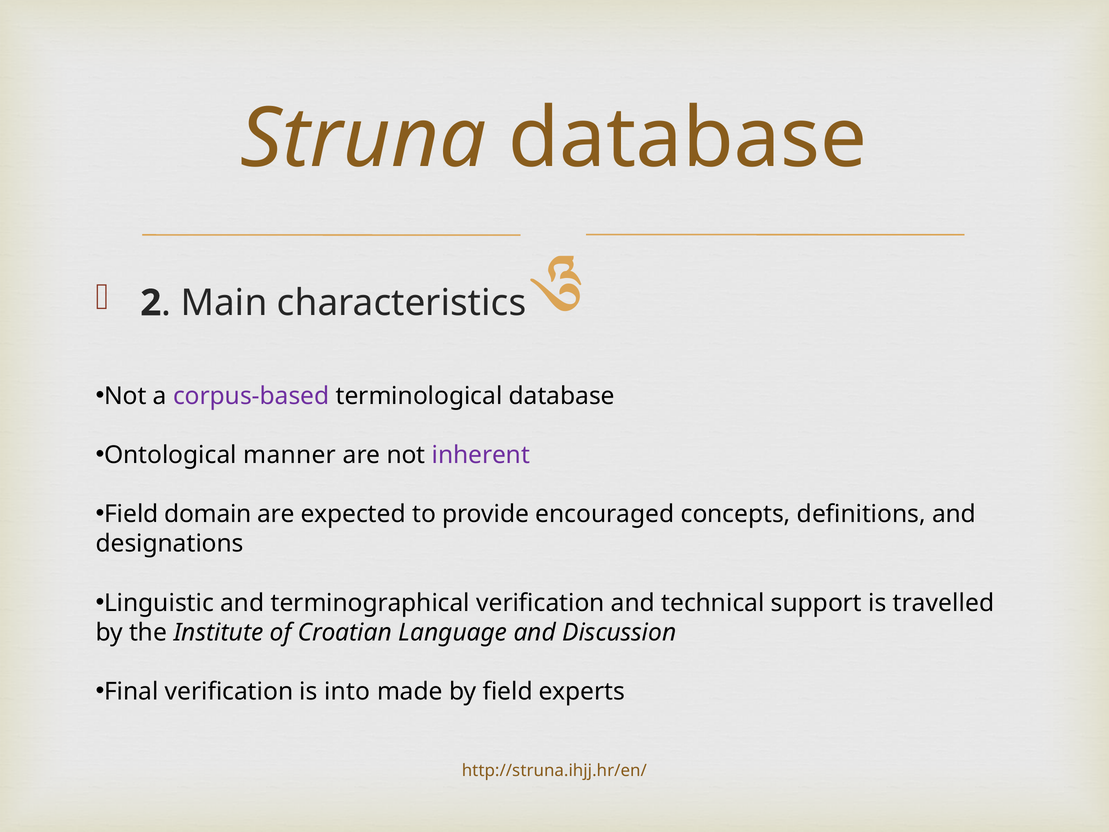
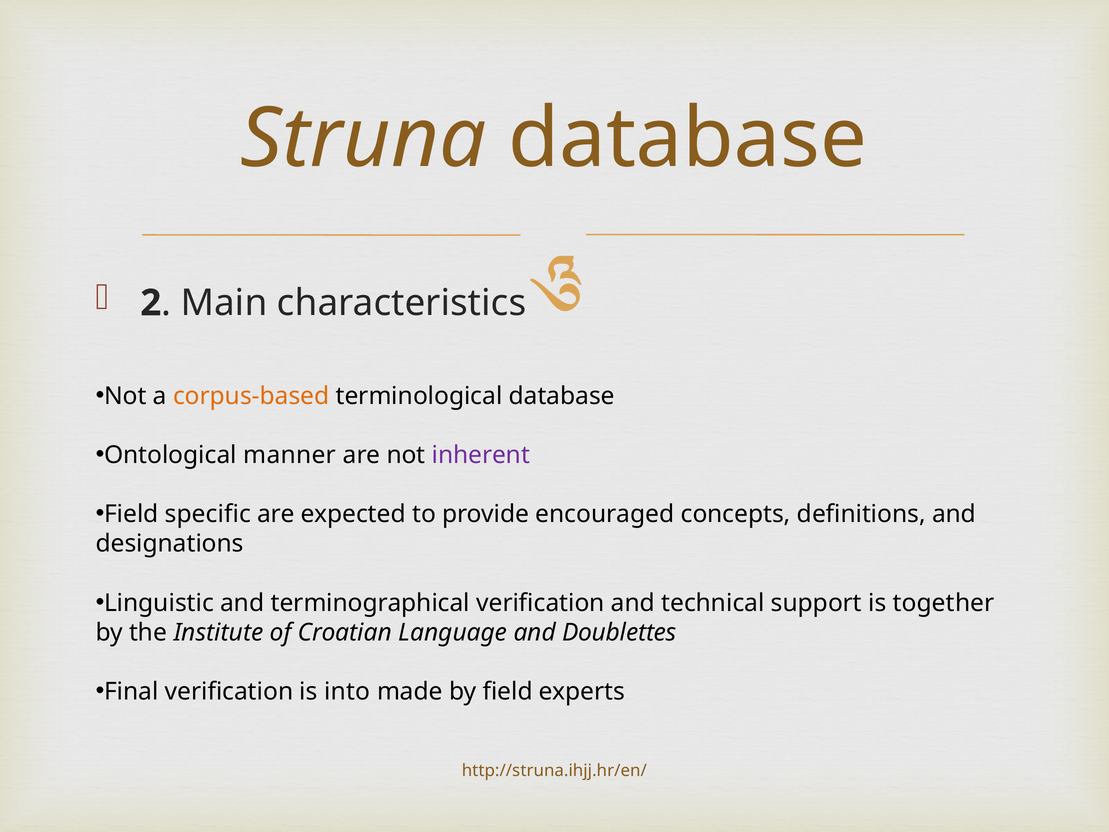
corpus-based colour: purple -> orange (251, 396)
domain: domain -> specific (208, 514)
travelled: travelled -> together (944, 603)
Discussion: Discussion -> Doublettes (619, 632)
